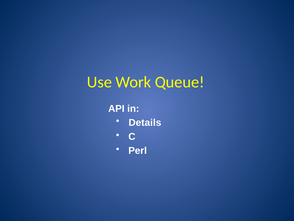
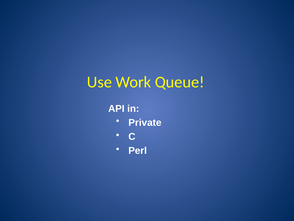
Details: Details -> Private (145, 122)
